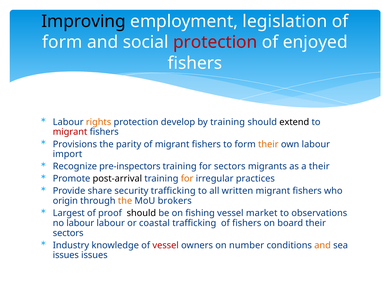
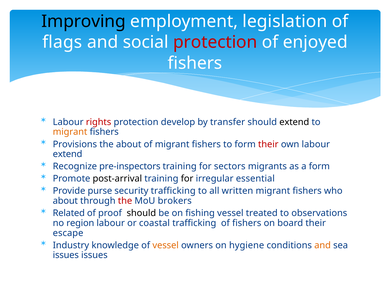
form: form -> flags (62, 42)
rights colour: orange -> red (99, 122)
by training: training -> transfer (228, 122)
migrant colour: red -> orange (70, 132)
the parity: parity -> about (129, 144)
their colour: orange -> red (268, 144)
import: import -> extend (68, 154)
a their: their -> form (319, 167)
for colour: orange -> black (187, 179)
practices: practices -> essential (255, 179)
share: share -> purse (100, 191)
origin: origin -> about (65, 201)
the colour: orange -> red (125, 201)
Largest: Largest -> Related (69, 214)
market: market -> treated (262, 214)
no labour: labour -> region (80, 223)
sectors: sectors -> escape (68, 233)
vessel colour: red -> orange (166, 246)
number: number -> hygiene (247, 246)
